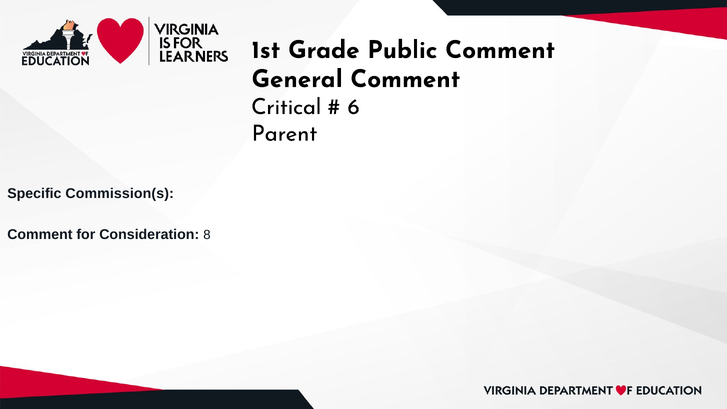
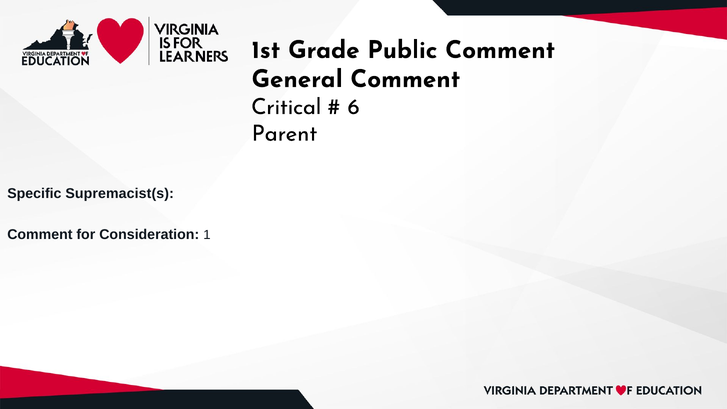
Commission(s: Commission(s -> Supremacist(s (120, 193)
8: 8 -> 1 (207, 235)
